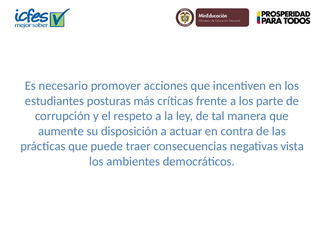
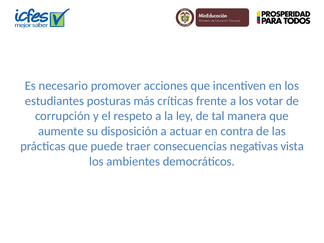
parte: parte -> votar (270, 101)
